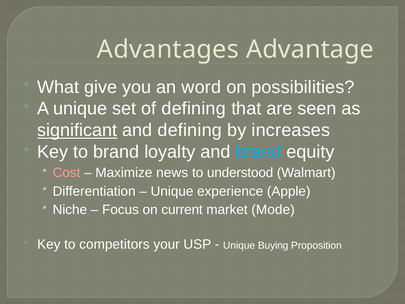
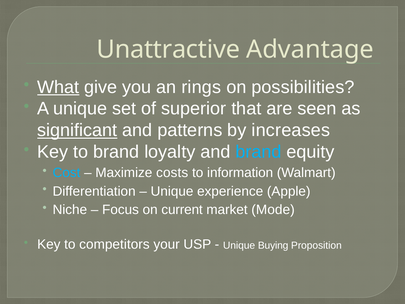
Advantages: Advantages -> Unattractive (168, 49)
What underline: none -> present (58, 87)
word: word -> rings (201, 87)
of defining: defining -> superior (194, 109)
and defining: defining -> patterns (190, 130)
Cost colour: pink -> light blue (66, 173)
news: news -> costs (172, 173)
understood: understood -> information (240, 173)
